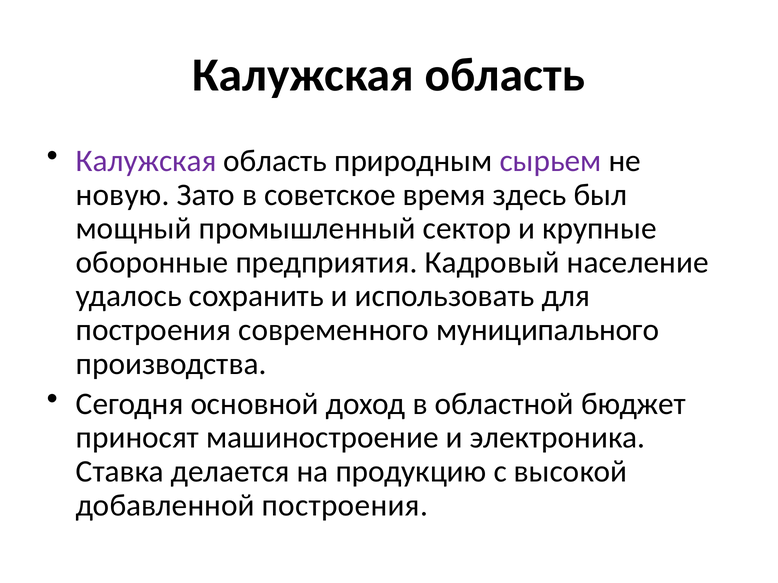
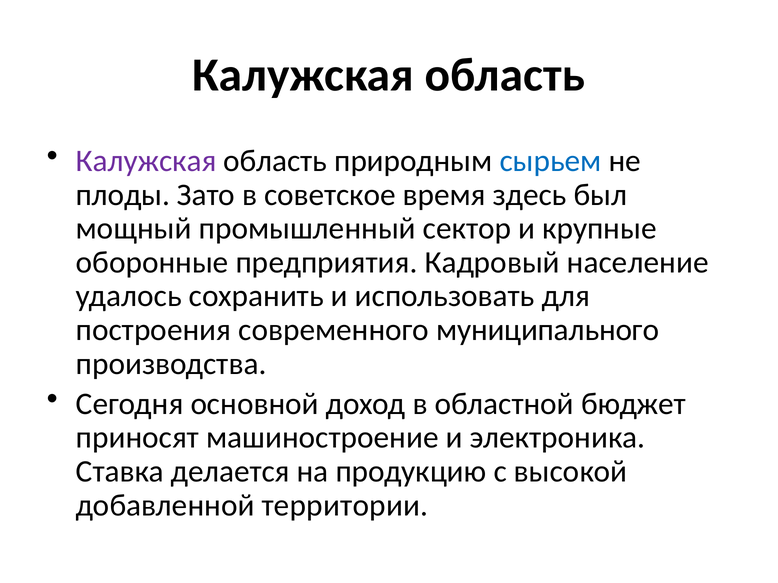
сырьем colour: purple -> blue (551, 161)
новую: новую -> плоды (123, 195)
добавленной построения: построения -> территории (345, 506)
